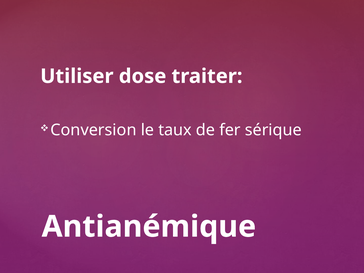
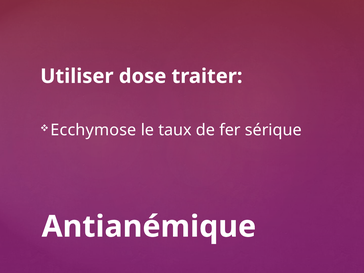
Conversion: Conversion -> Ecchymose (93, 130)
